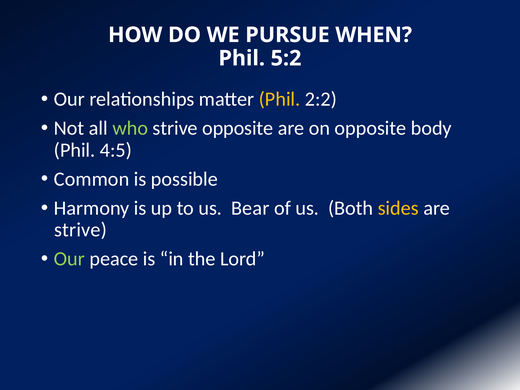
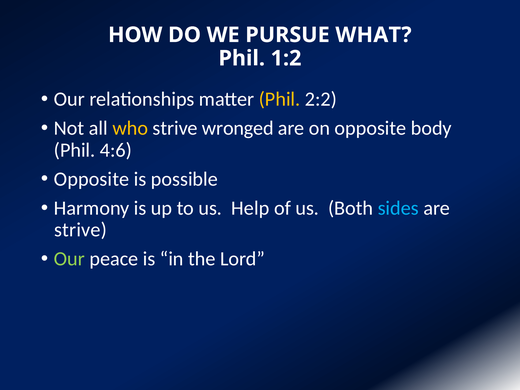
WHEN: WHEN -> WHAT (373, 35)
5:2: 5:2 -> 1:2 (286, 58)
who colour: light green -> yellow (130, 128)
strive opposite: opposite -> wronged (238, 128)
4:5: 4:5 -> 4:6 (116, 150)
Common: Common -> Opposite (92, 179)
Bear: Bear -> Help (250, 208)
sides colour: yellow -> light blue (398, 208)
